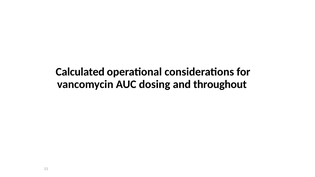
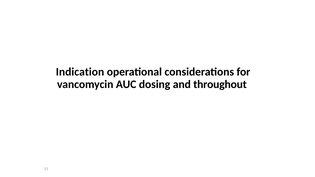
Calculated: Calculated -> Indication (80, 72)
